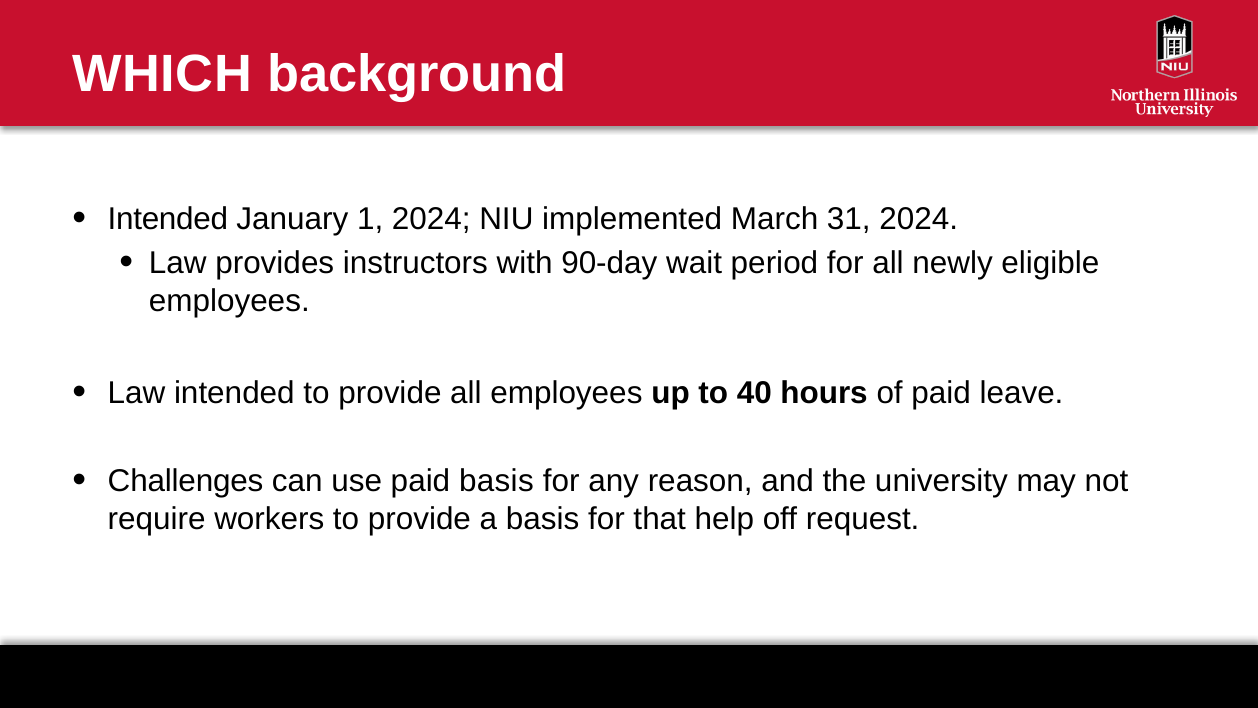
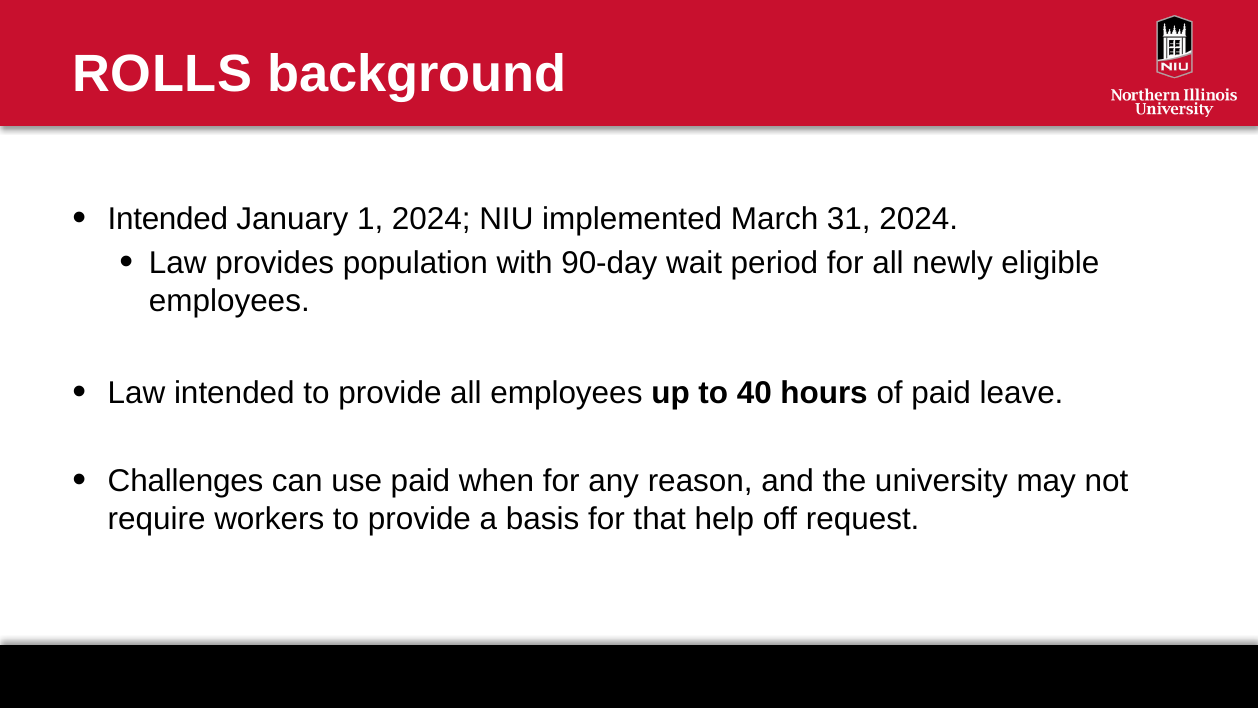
WHICH: WHICH -> ROLLS (162, 74)
instructors: instructors -> population (415, 263)
paid basis: basis -> when (497, 481)
